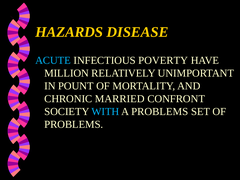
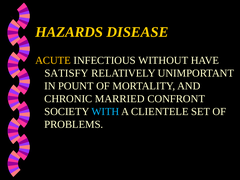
ACUTE colour: light blue -> yellow (53, 60)
POVERTY: POVERTY -> WITHOUT (163, 60)
MILLION: MILLION -> SATISFY (66, 73)
A PROBLEMS: PROBLEMS -> CLIENTELE (160, 112)
